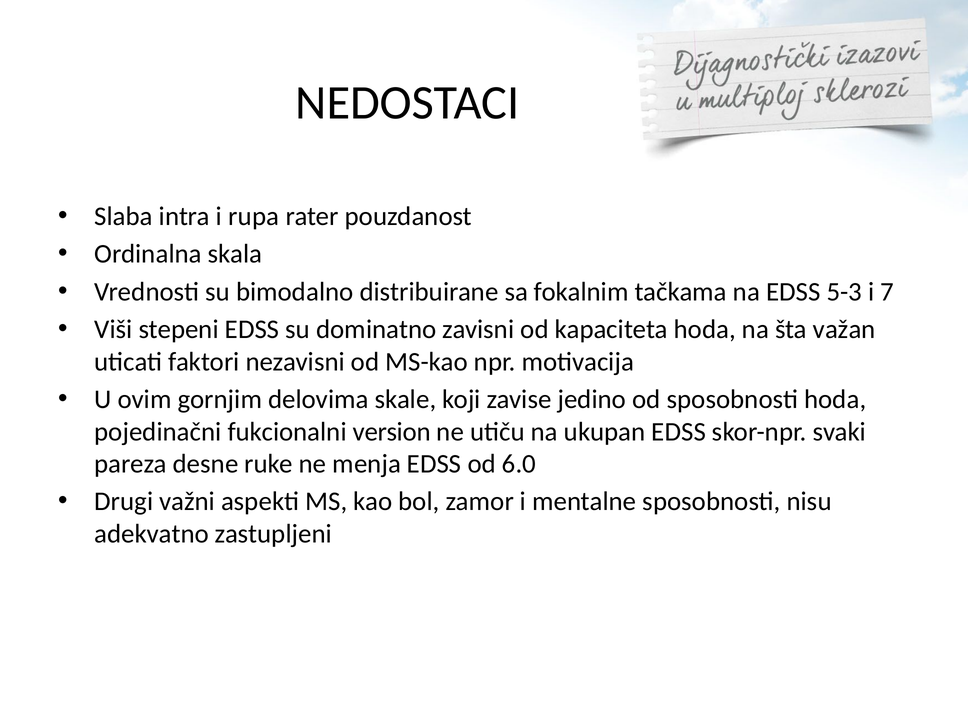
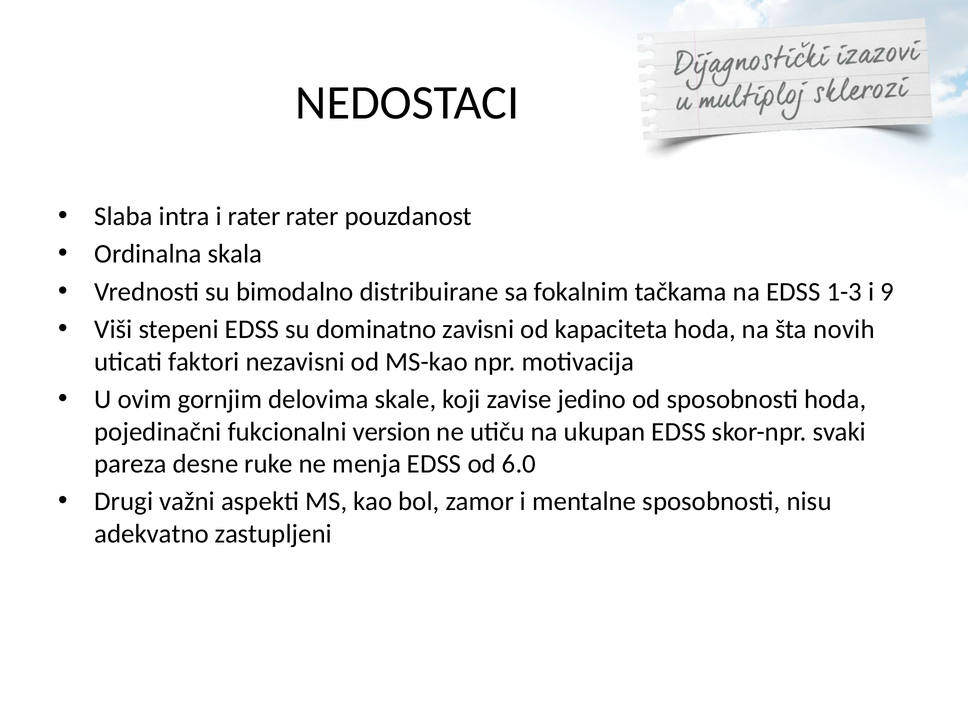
i rupa: rupa -> rater (254, 216)
5-3: 5-3 -> 1-3 (844, 292)
7: 7 -> 9 (887, 292)
važan: važan -> novih (844, 329)
